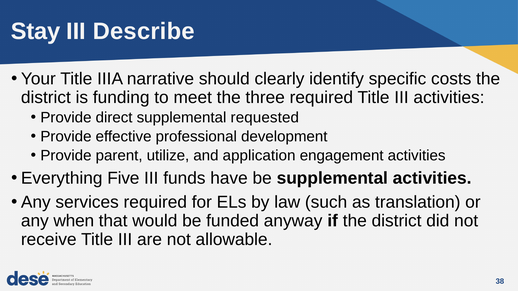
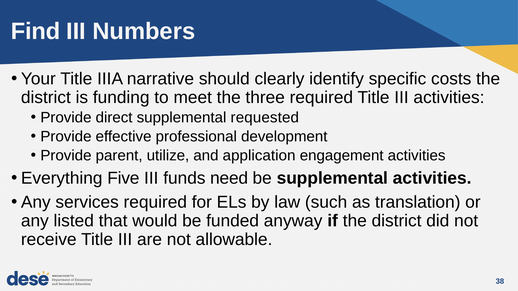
Stay: Stay -> Find (36, 31)
Describe: Describe -> Numbers (144, 31)
have: have -> need (229, 178)
when: when -> listed (74, 221)
